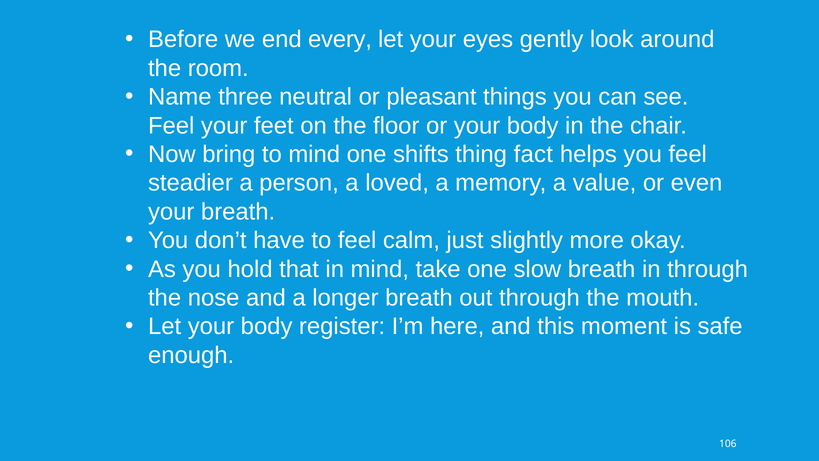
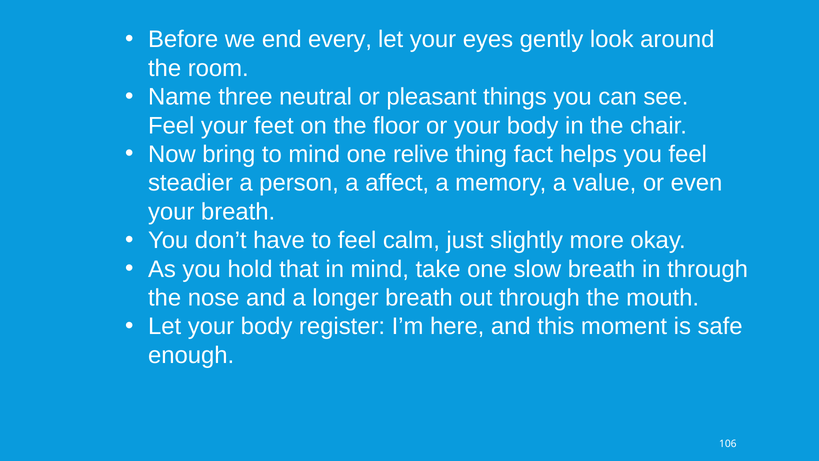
shifts: shifts -> relive (421, 154)
loved: loved -> affect (397, 183)
